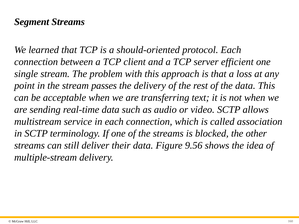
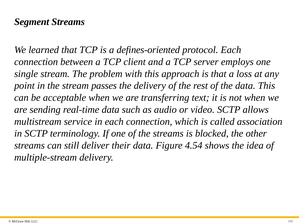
should-oriented: should-oriented -> defines-oriented (148, 50)
efficient: efficient -> employs (237, 62)
9.56: 9.56 -> 4.54 (194, 146)
